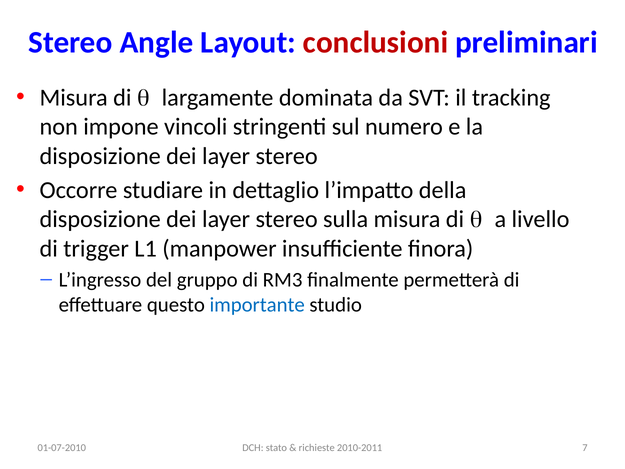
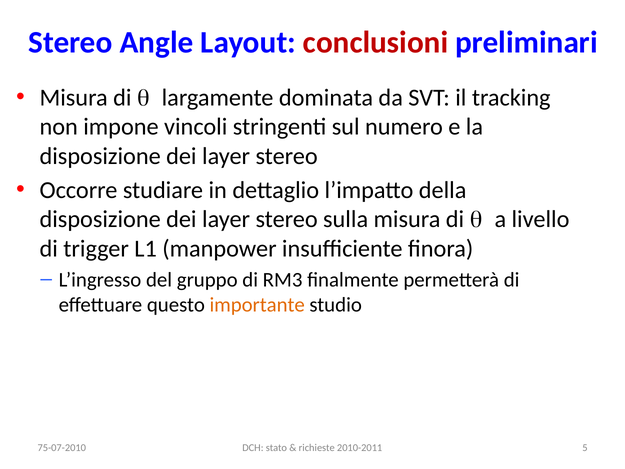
importante colour: blue -> orange (257, 304)
01-07-2010: 01-07-2010 -> 75-07-2010 (62, 448)
7: 7 -> 5 (585, 448)
